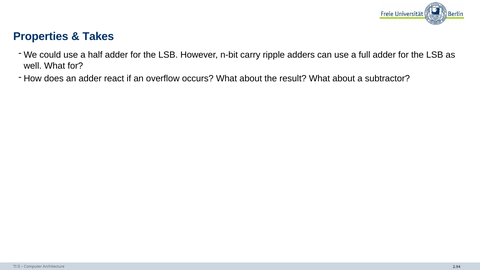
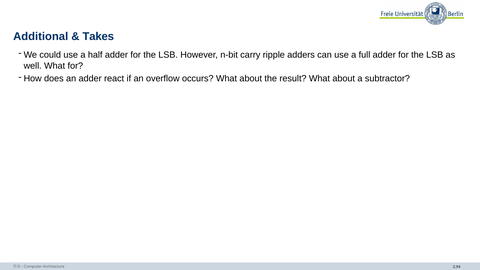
Properties: Properties -> Additional (41, 36)
